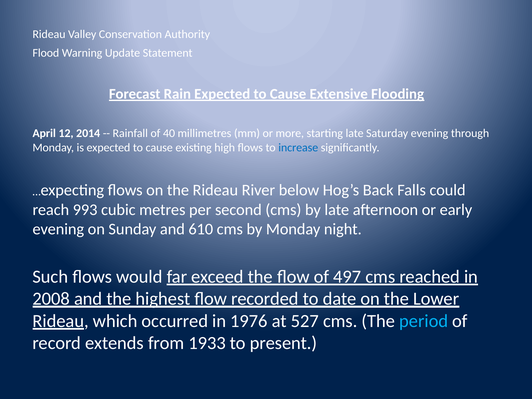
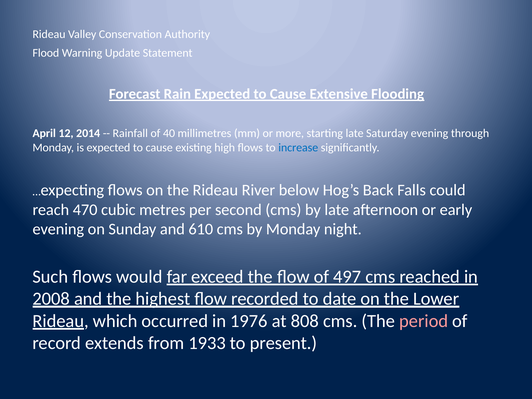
993: 993 -> 470 (85, 210)
527: 527 -> 808 (305, 321)
period colour: light blue -> pink (424, 321)
